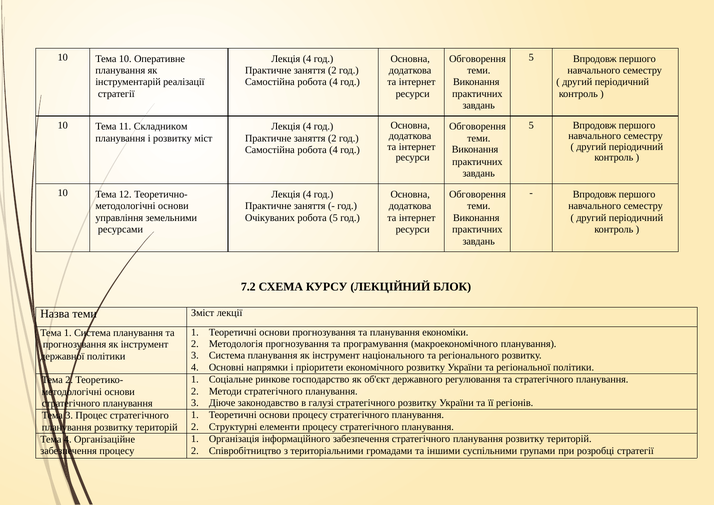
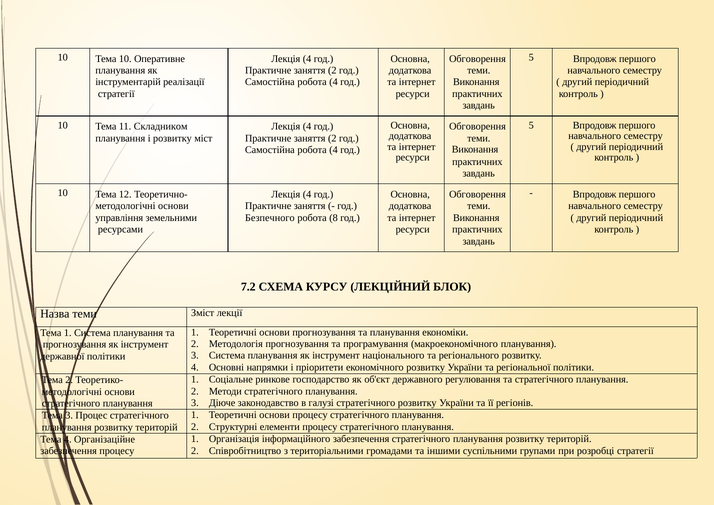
Очікуваних: Очікуваних -> Безпечного (270, 218)
робота 5: 5 -> 8 (334, 218)
